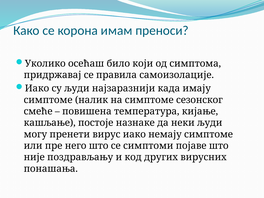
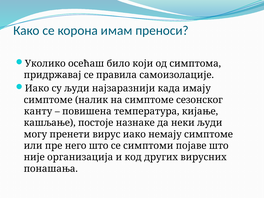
смеће: смеће -> канту (38, 111)
поздрављању: поздрављању -> организација (80, 157)
